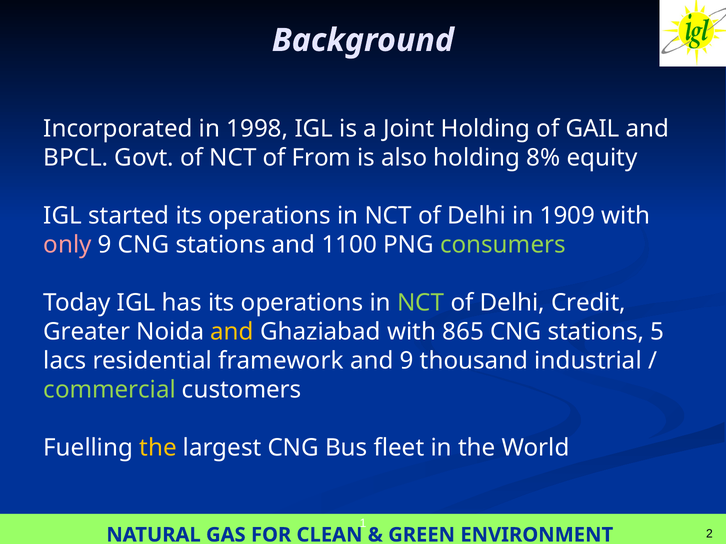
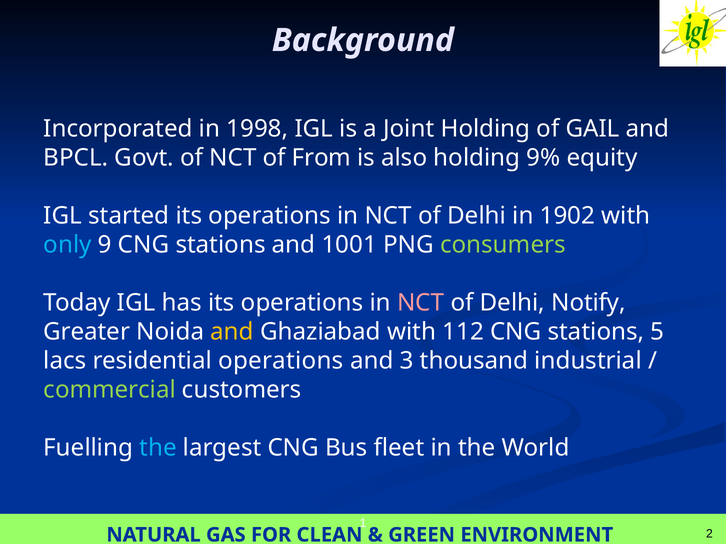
8%: 8% -> 9% (543, 158)
1909: 1909 -> 1902 (567, 216)
only colour: pink -> light blue (68, 245)
1100: 1100 -> 1001 (349, 245)
NCT colour: light green -> pink (421, 303)
Credit: Credit -> Notify (588, 303)
865: 865 -> 112 (463, 332)
residential framework: framework -> operations (281, 361)
and 9: 9 -> 3 (407, 361)
the colour: yellow -> light blue (158, 448)
